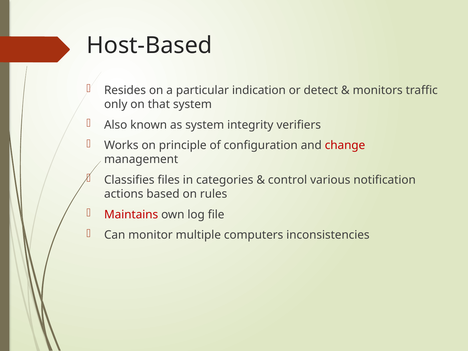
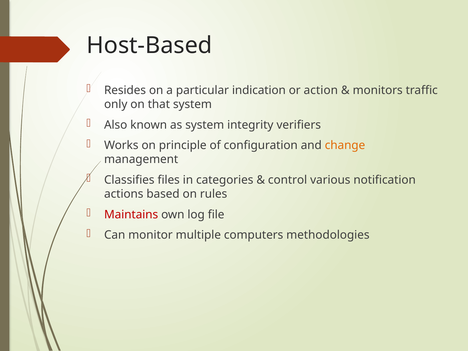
detect: detect -> action (321, 90)
change colour: red -> orange (345, 145)
inconsistencies: inconsistencies -> methodologies (328, 235)
